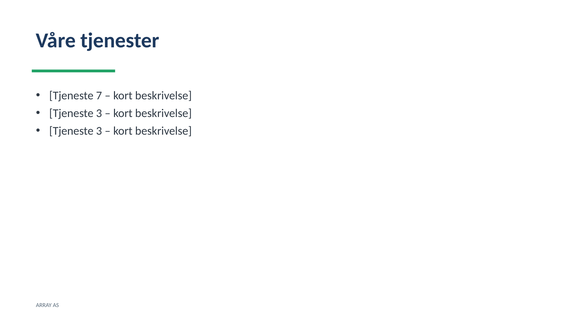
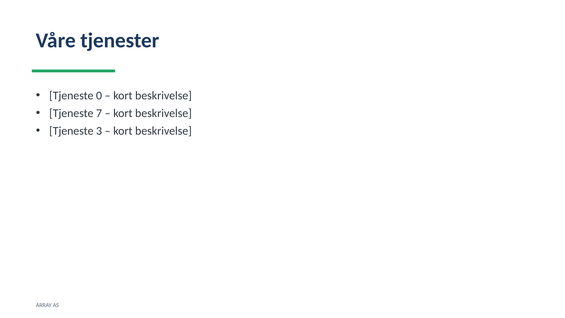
7: 7 -> 0 (99, 96)
3: 3 -> 7 (99, 113)
